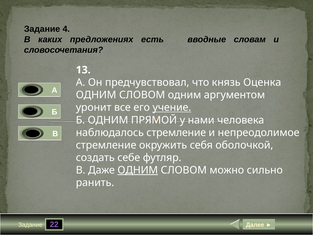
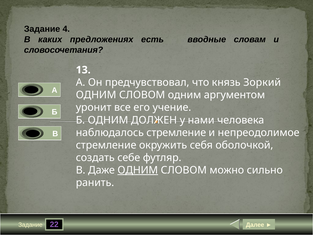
Оценка: Оценка -> Зоркий (262, 82)
учение underline: present -> none (172, 107)
ПРЯМОЙ: ПРЯМОЙ -> ДОЛЖЕН (154, 120)
